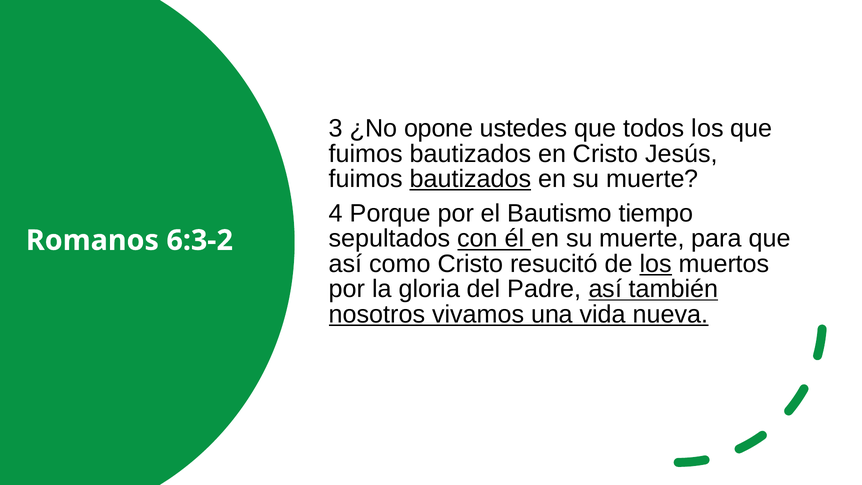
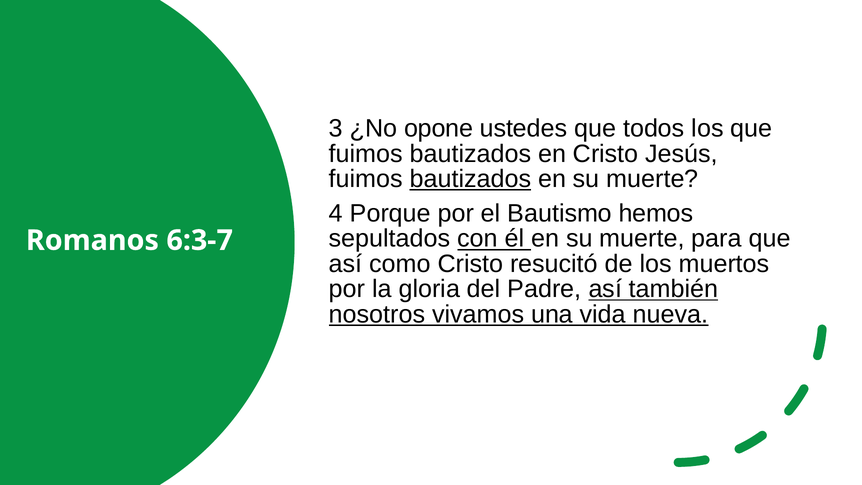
tiempo: tiempo -> hemos (656, 213)
6:3-2: 6:3-2 -> 6:3-7 (200, 240)
los underline: present -> none (656, 264)
